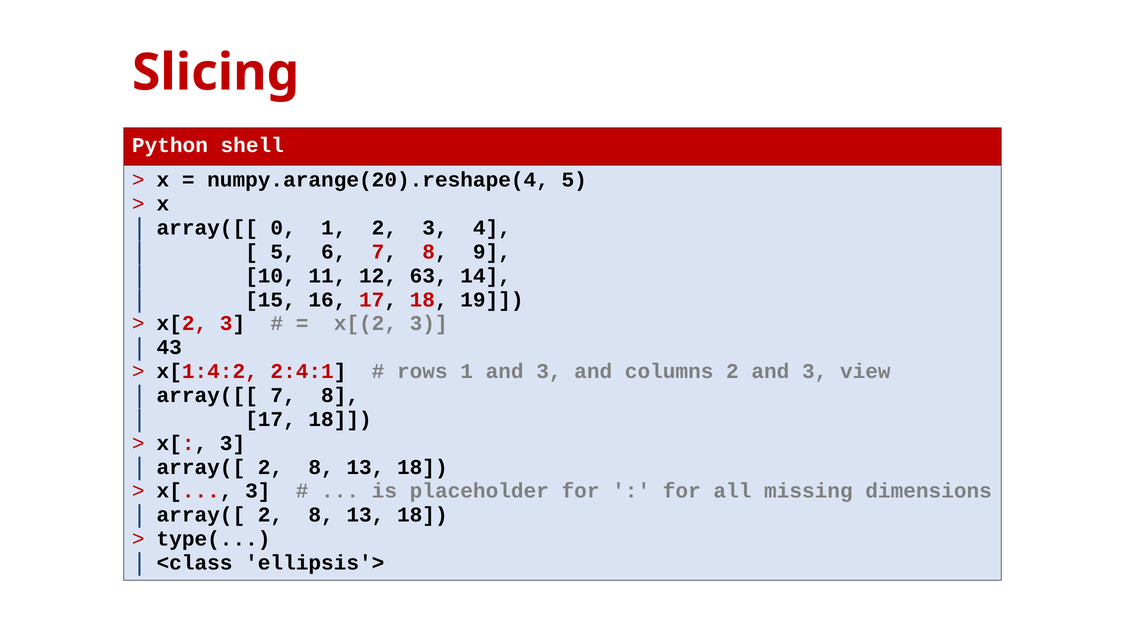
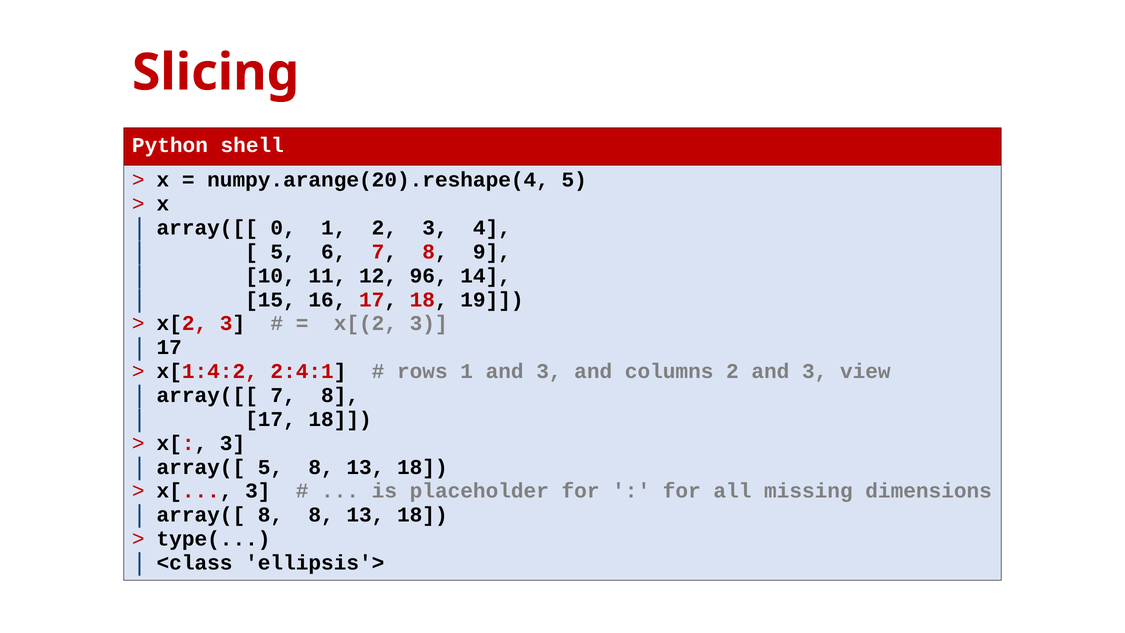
63: 63 -> 96 (429, 276)
43: 43 -> 17 (169, 347)
2: 2 -> 5 (270, 467)
2: 2 -> 8 (270, 515)
